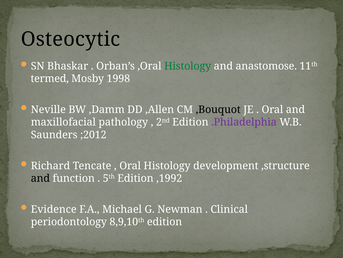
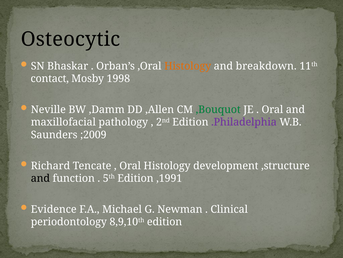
Histology colour: green -> orange (188, 66)
anastomose: anastomose -> breakdown (266, 66)
termed: termed -> contact (50, 78)
,Bouquot colour: black -> green (218, 109)
;2012: ;2012 -> ;2009 (93, 134)
,1992: ,1992 -> ,1991 (169, 178)
